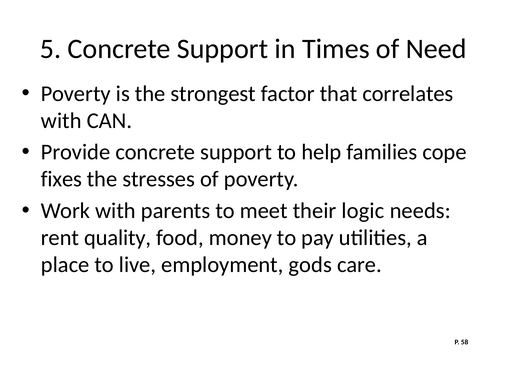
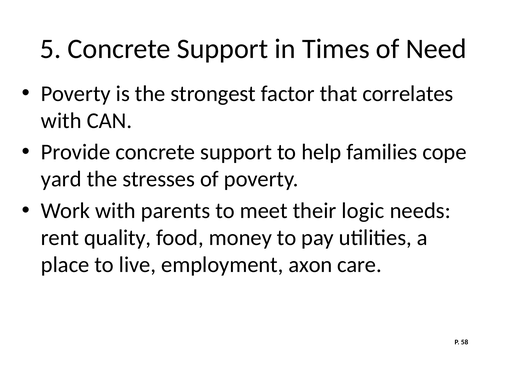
fixes: fixes -> yard (61, 179)
gods: gods -> axon (310, 265)
